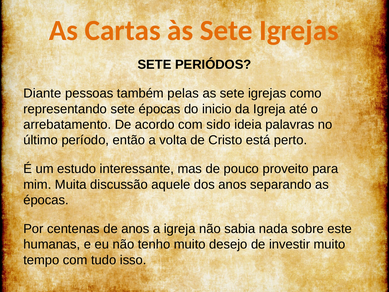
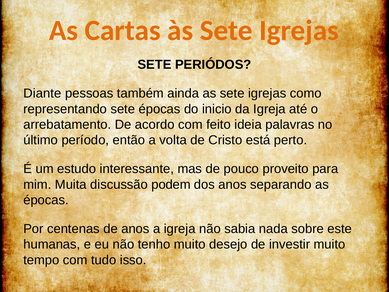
pelas: pelas -> ainda (183, 93)
sido: sido -> feito (219, 124)
aquele: aquele -> podem (171, 184)
